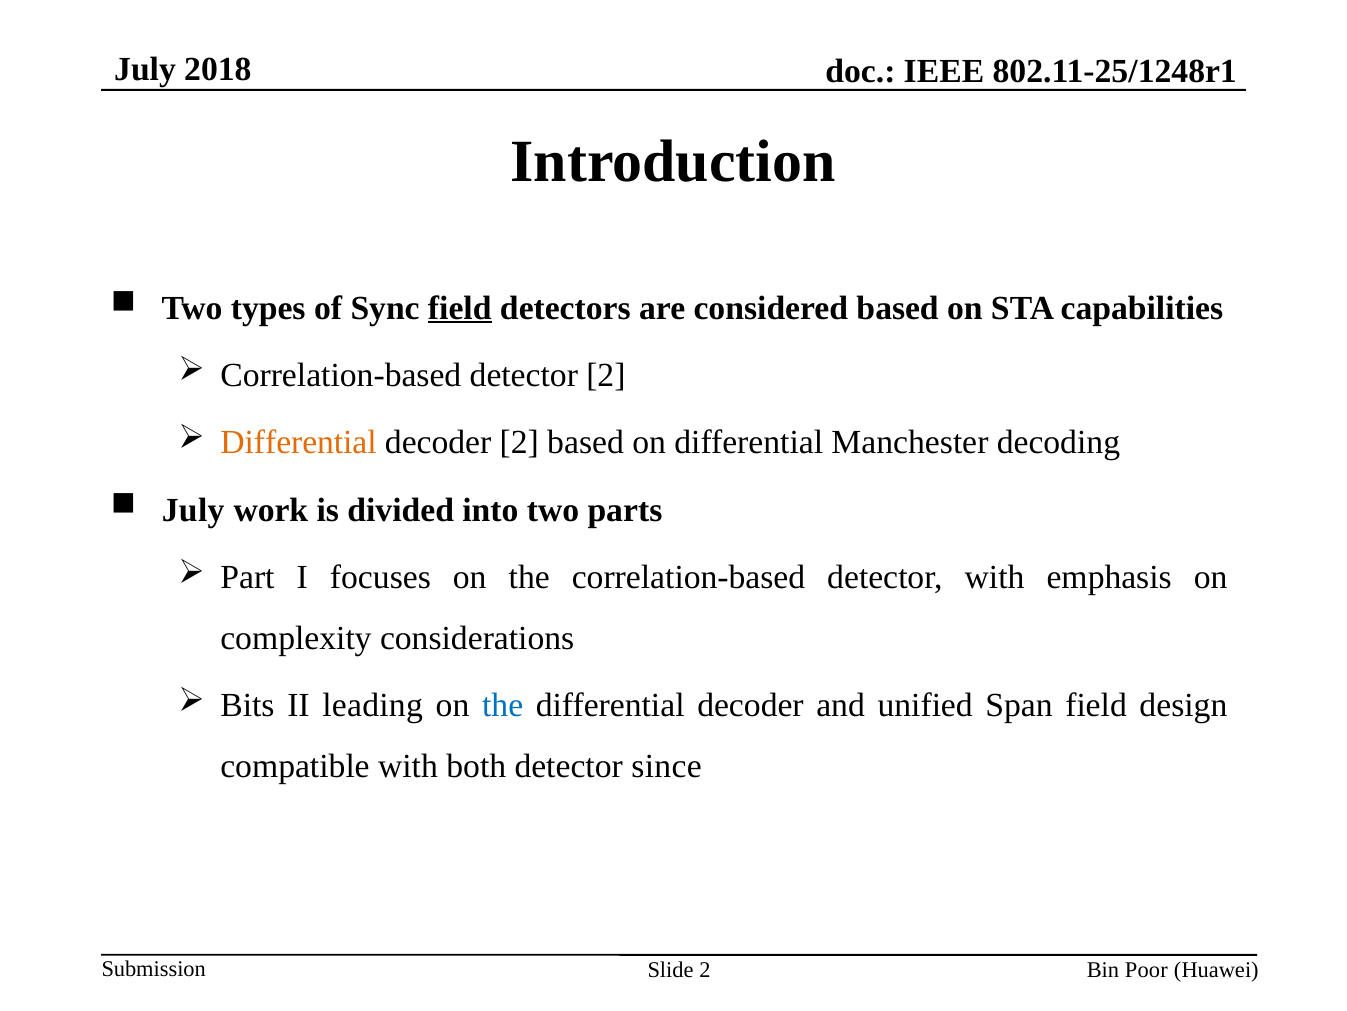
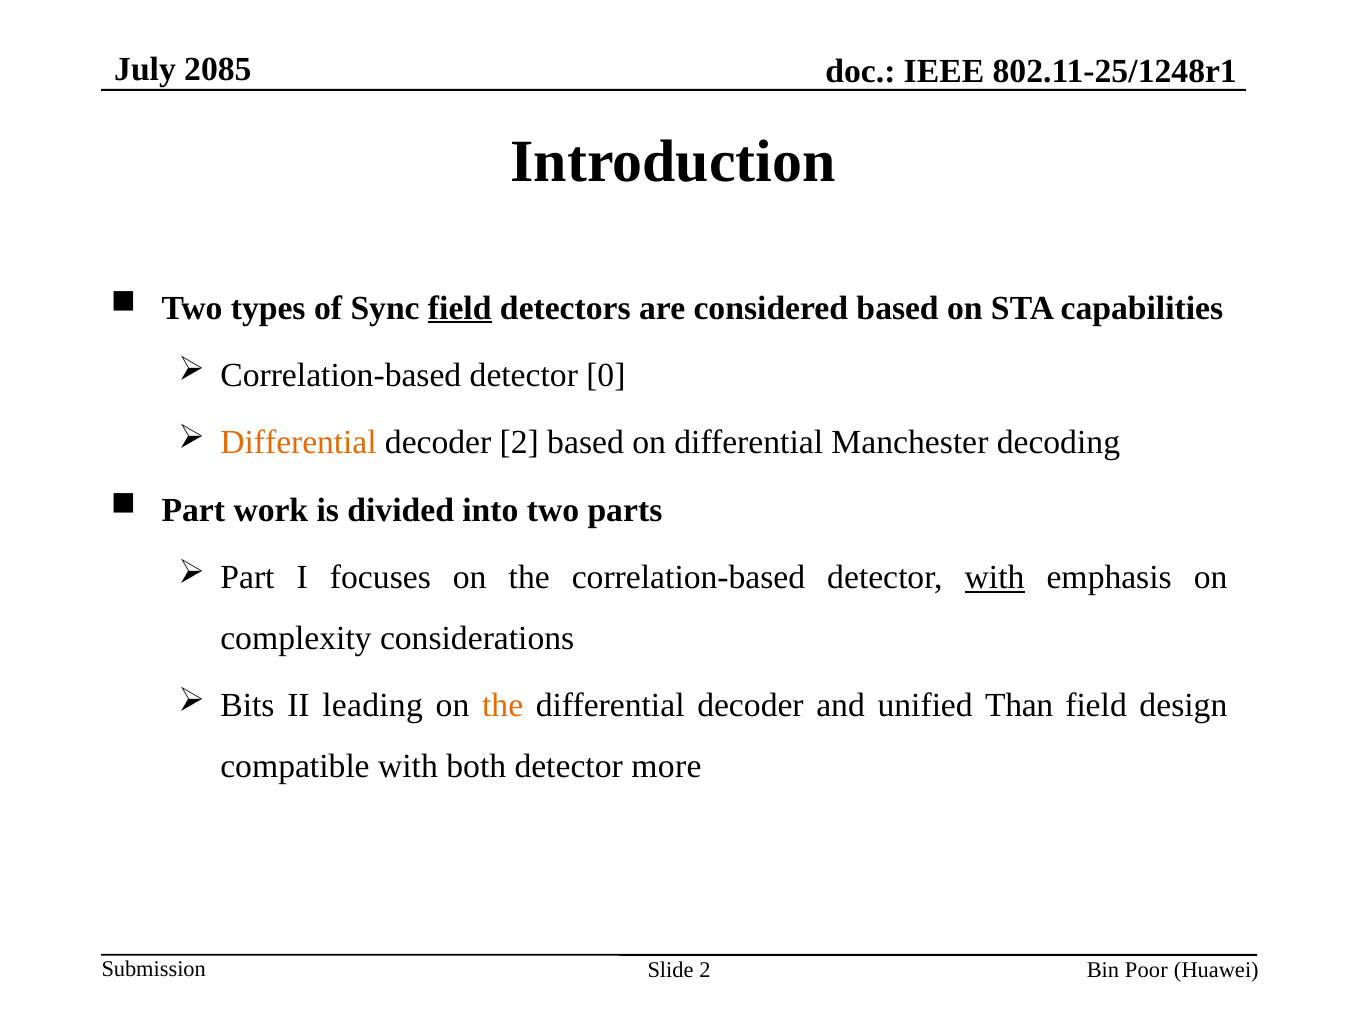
2018: 2018 -> 2085 (218, 69)
detector 2: 2 -> 0 (606, 375)
July: July -> Part (193, 510)
with underline: none -> present (995, 577)
the colour: blue -> orange (503, 705)
Span: Span -> Than (1019, 705)
since: since -> more (667, 766)
